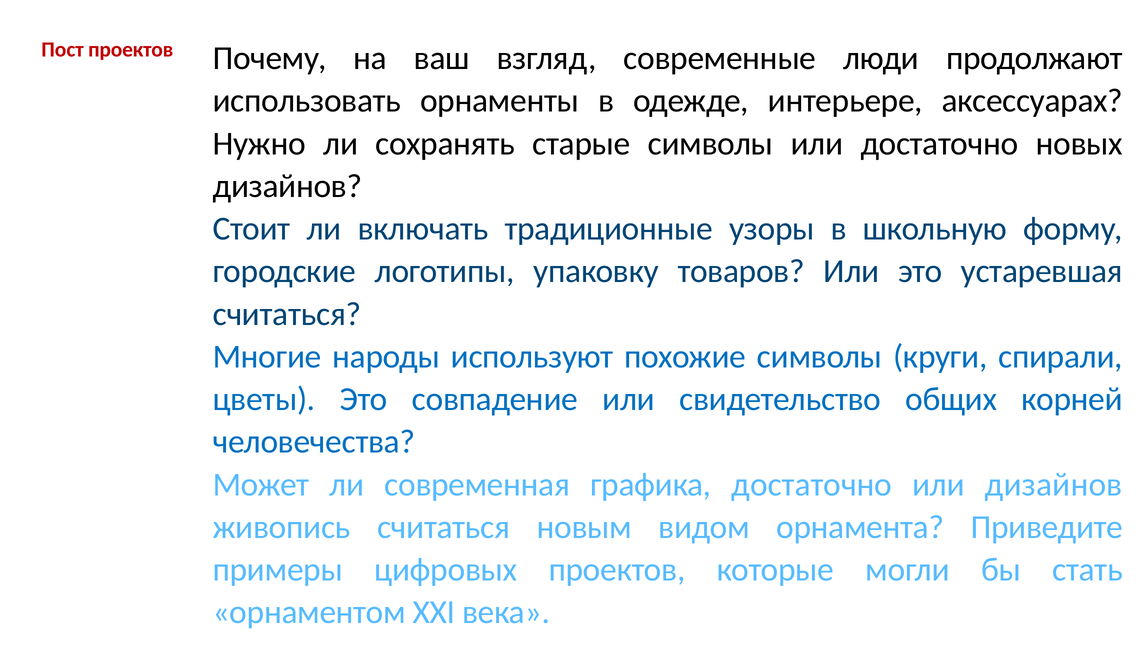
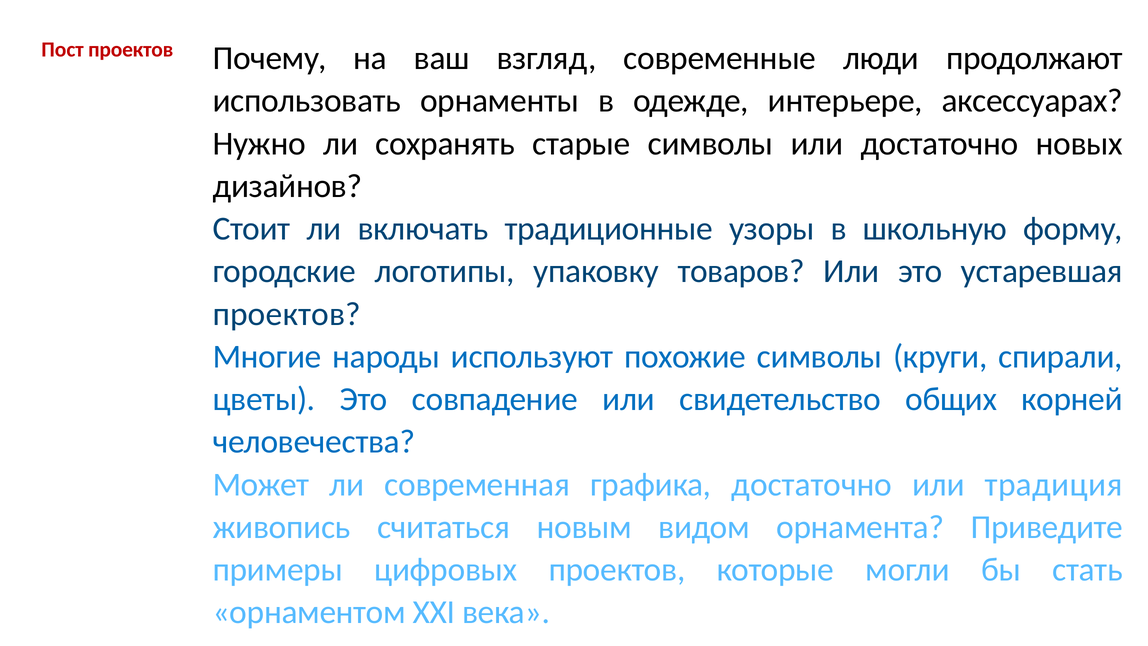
считаться: считаться -> проектов (287, 314)
или дизайнов: дизайнов -> традиция (1054, 484)
